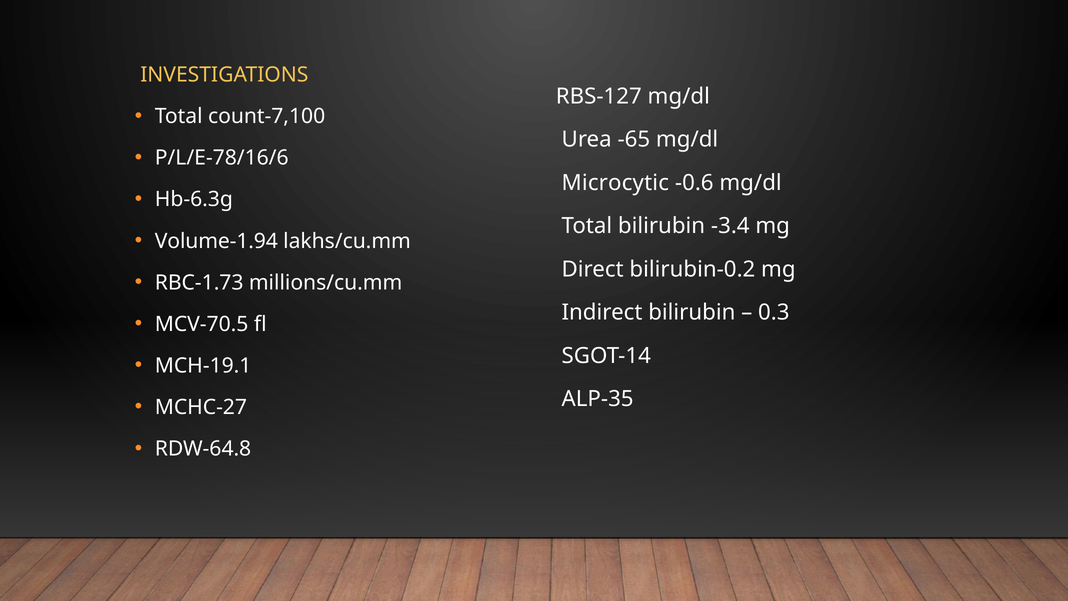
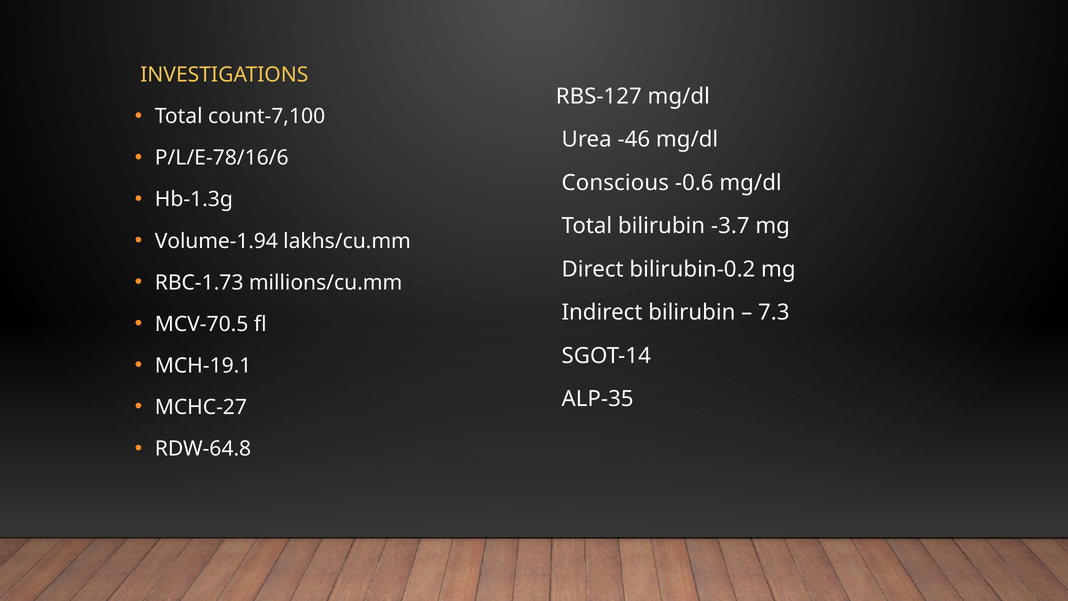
-65: -65 -> -46 (634, 140)
Microcytic: Microcytic -> Conscious (615, 183)
Hb-6.3g: Hb-6.3g -> Hb-1.3g (194, 199)
-3.4: -3.4 -> -3.7 (730, 226)
0.3: 0.3 -> 7.3 (774, 312)
